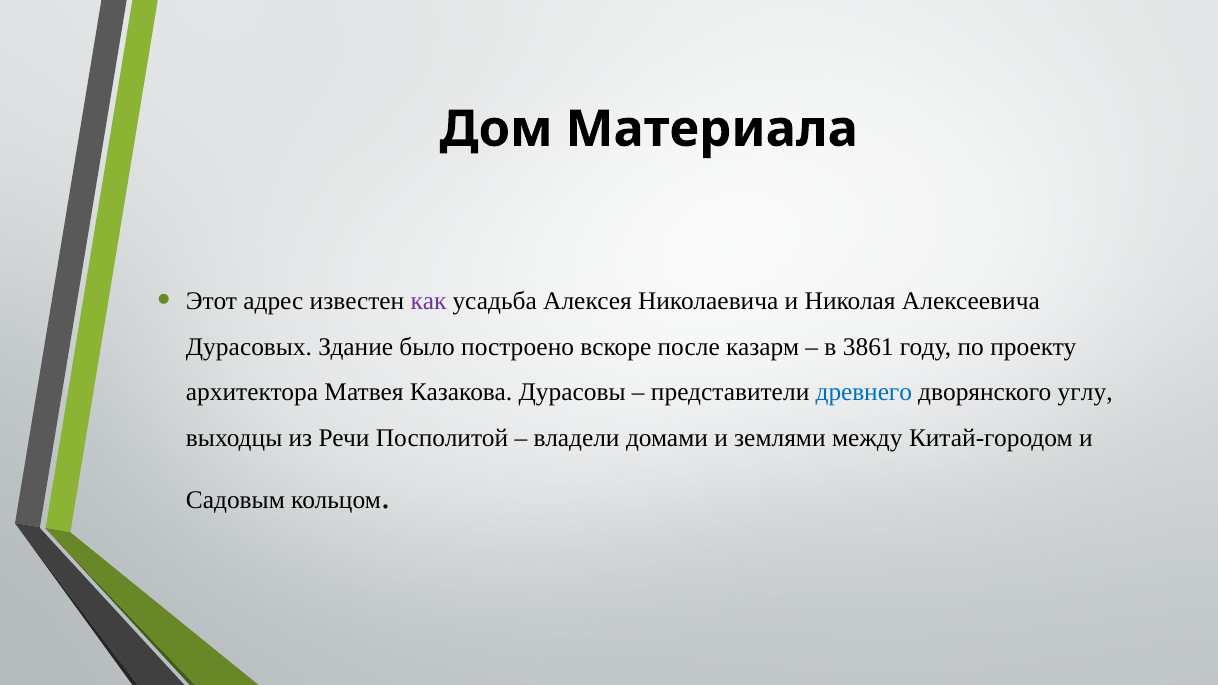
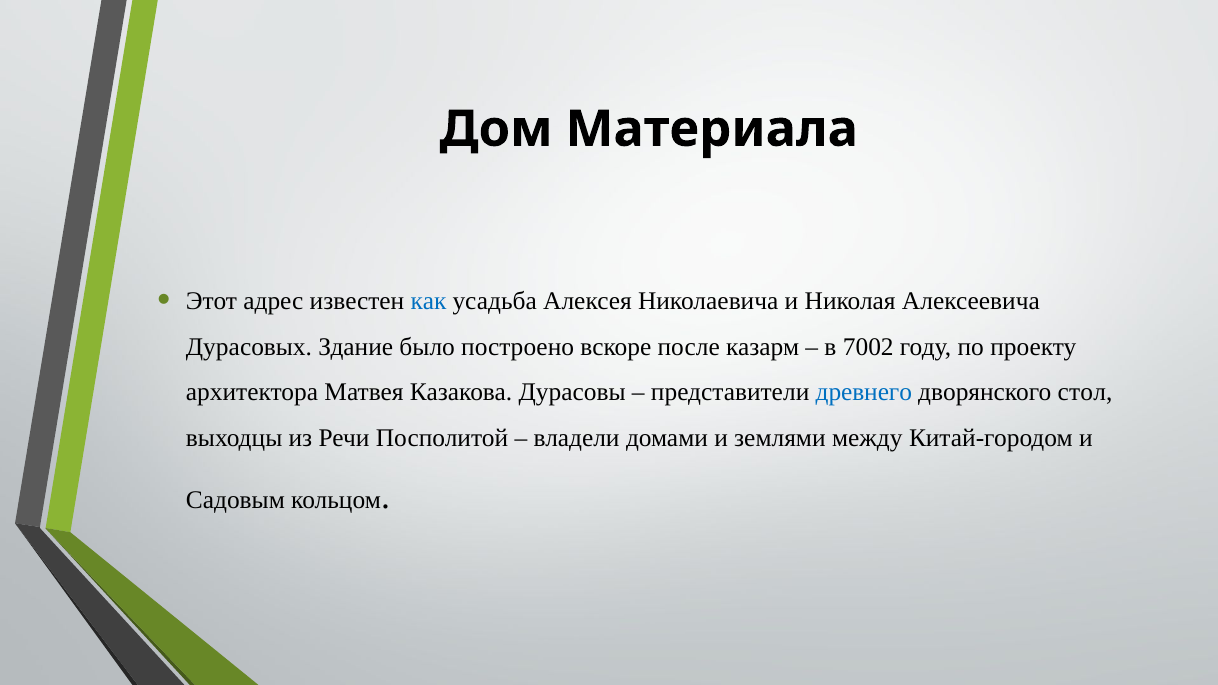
как colour: purple -> blue (428, 301)
3861: 3861 -> 7002 (868, 347)
углу: углу -> стол (1085, 393)
